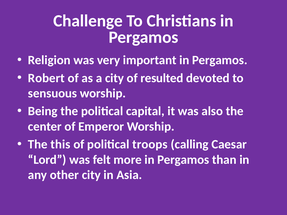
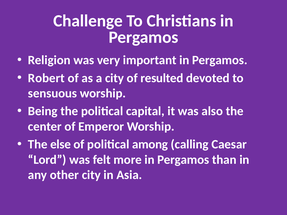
this: this -> else (61, 144)
troops: troops -> among (150, 144)
